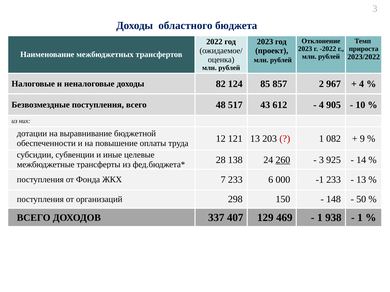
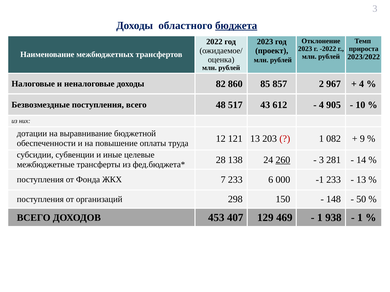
бюджета underline: none -> present (236, 26)
124: 124 -> 860 (235, 84)
925: 925 -> 281 (334, 160)
337: 337 -> 453 (216, 218)
